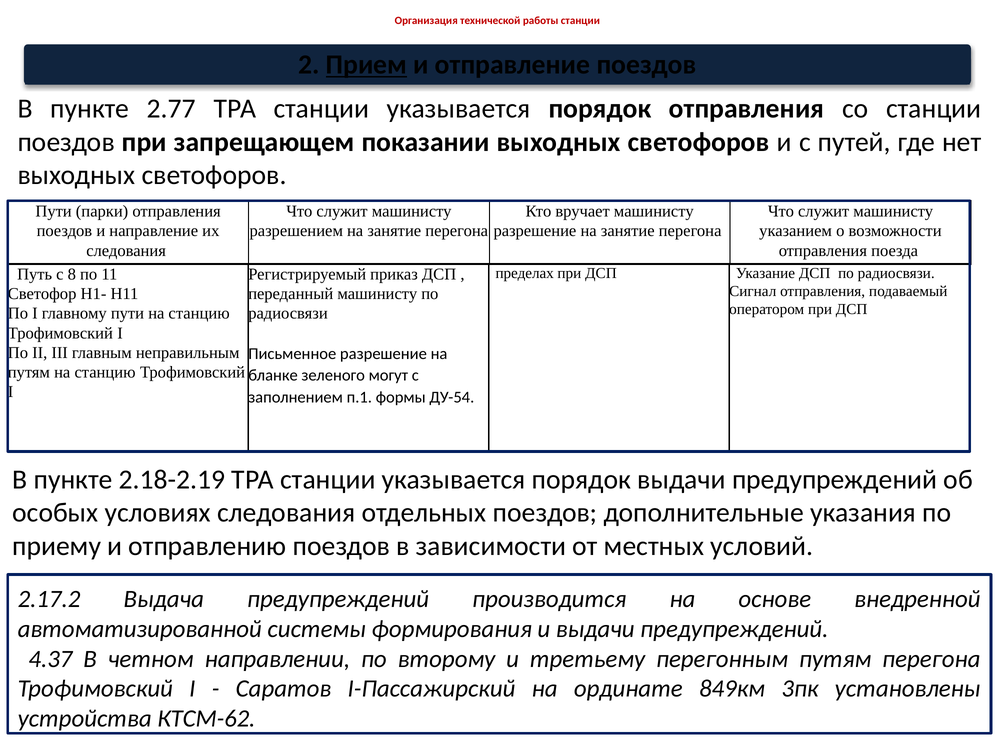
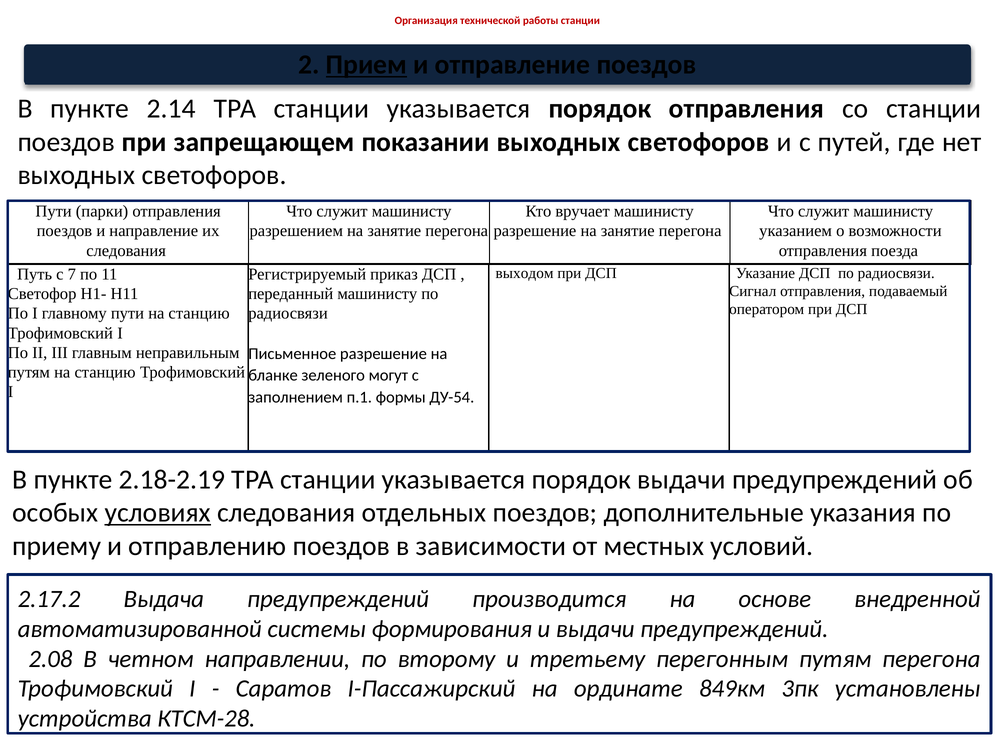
2.77: 2.77 -> 2.14 (171, 109)
пределах: пределах -> выходом (525, 273)
8: 8 -> 7 (72, 274)
условиях underline: none -> present (158, 513)
4.37: 4.37 -> 2.08 (50, 659)
КТСМ-62: КТСМ-62 -> КТСМ-28 (206, 719)
